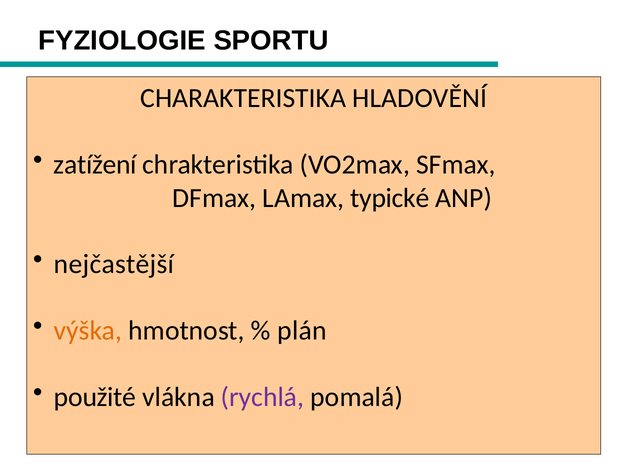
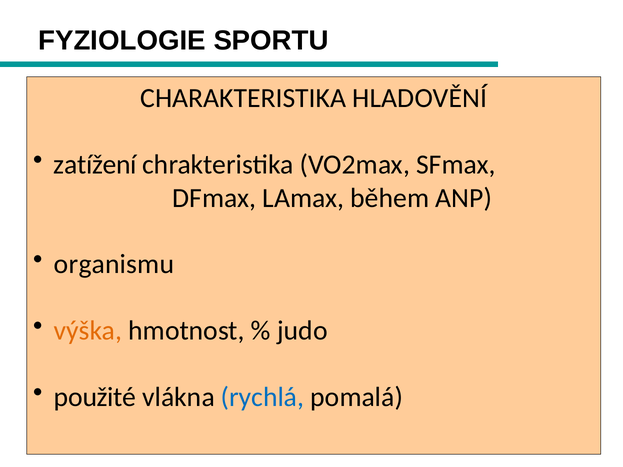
typické: typické -> během (390, 198)
nejčastější: nejčastější -> organismu (114, 264)
plán: plán -> judo (302, 331)
rychlá colour: purple -> blue (263, 397)
